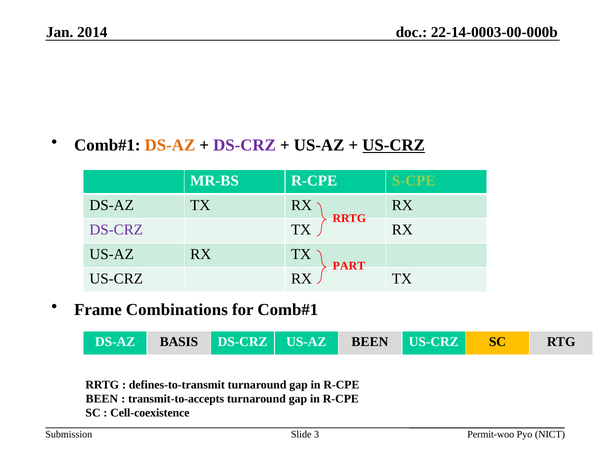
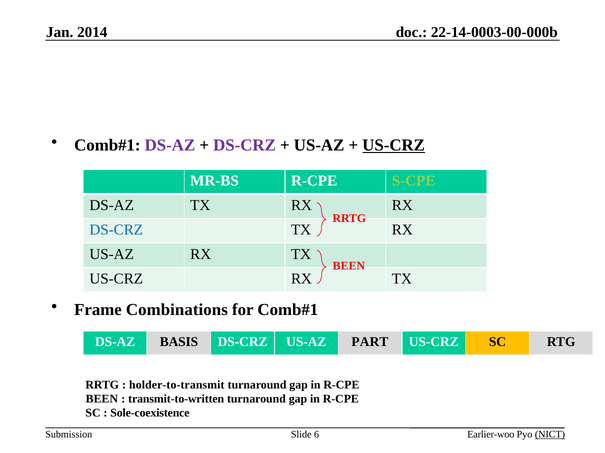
DS-AZ colour: orange -> purple (170, 145)
DS-CRZ colour: purple -> blue (116, 230)
PART: PART -> BEEN (349, 266)
US-AZ BEEN: BEEN -> PART (370, 342)
defines-to-transmit: defines-to-transmit -> holder-to-transmit (177, 385)
transmit-to-accepts: transmit-to-accepts -> transmit-to-written (176, 400)
Cell-coexistence: Cell-coexistence -> Sole-coexistence (150, 414)
3: 3 -> 6 (317, 435)
Permit-woo: Permit-woo -> Earlier-woo (491, 435)
NICT underline: none -> present (550, 435)
